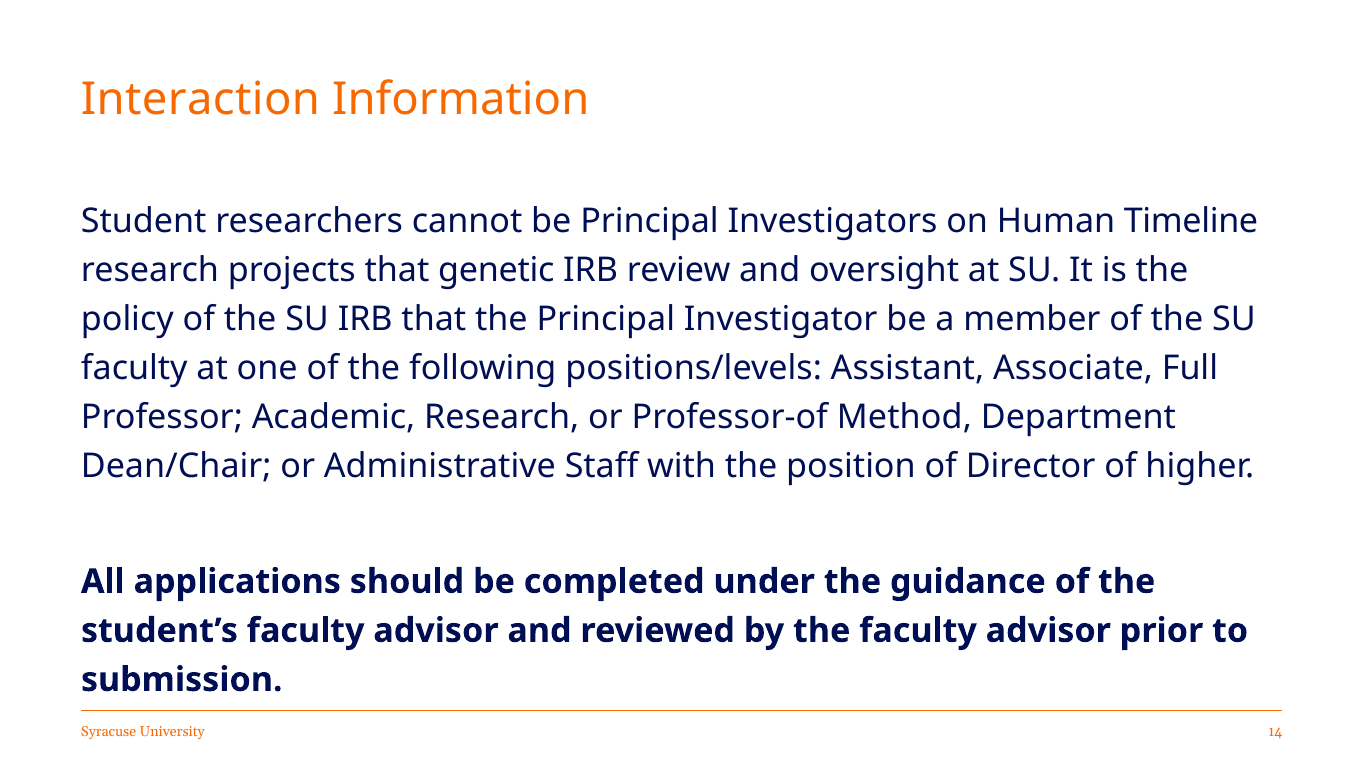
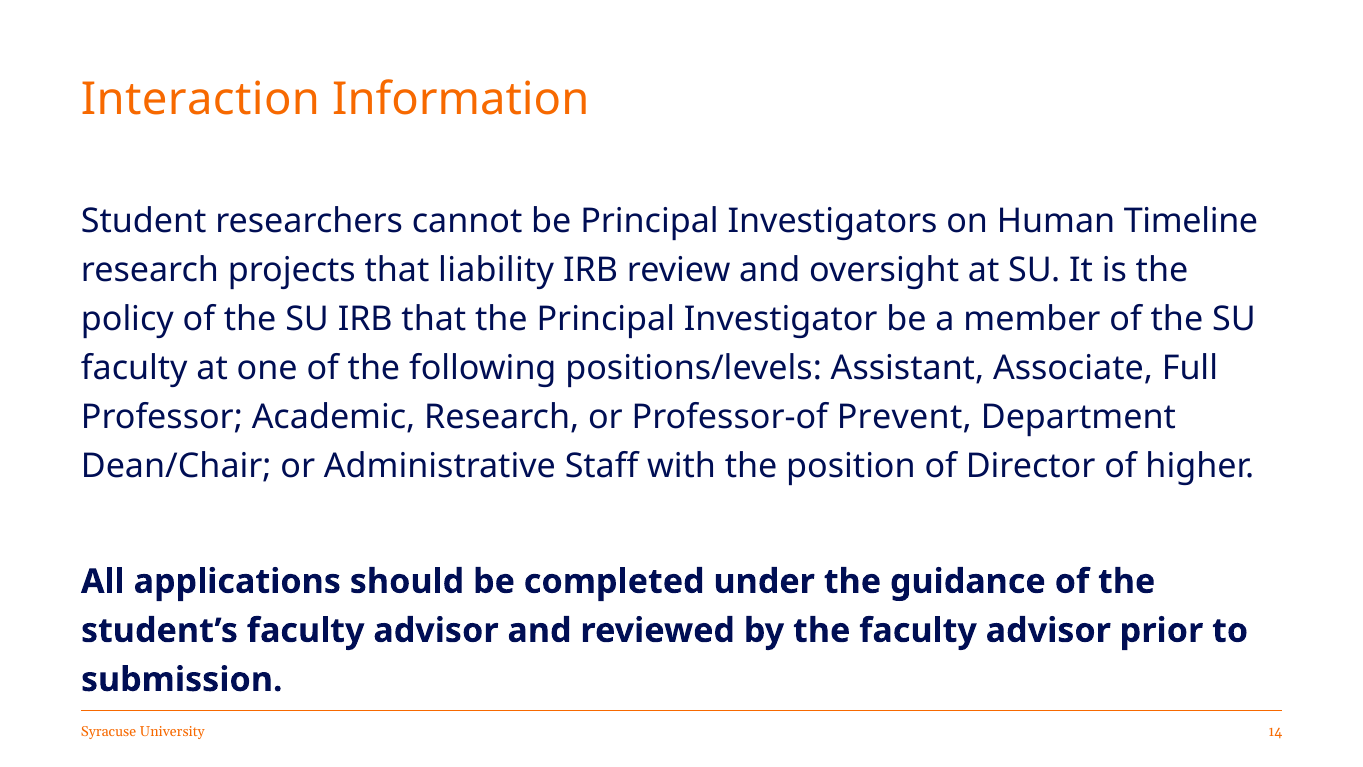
genetic: genetic -> liability (496, 270)
Method: Method -> Prevent (904, 417)
